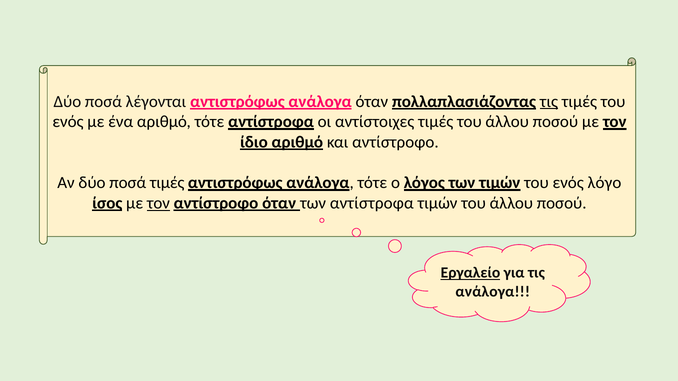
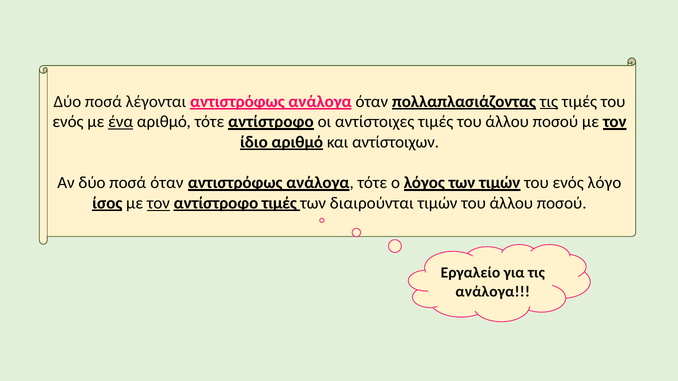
ένα underline: none -> present (121, 122)
τότε αντίστροφα: αντίστροφα -> αντίστροφο (271, 122)
και αντίστροφο: αντίστροφο -> αντίστοιχων (396, 142)
ποσά τιμές: τιμές -> όταν (167, 183)
αντίστροφο όταν: όταν -> τιμές (279, 203)
των αντίστροφα: αντίστροφα -> διαιρούνται (372, 203)
Εργαλείο underline: present -> none (470, 273)
